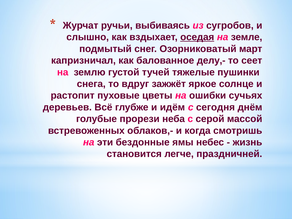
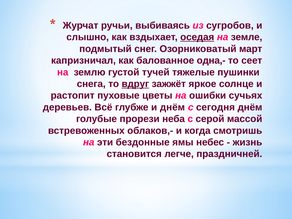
делу,-: делу,- -> одна,- (211, 61)
вдруг underline: none -> present (135, 84)
и идём: идём -> днём (172, 107)
